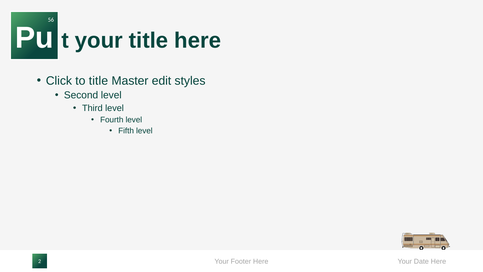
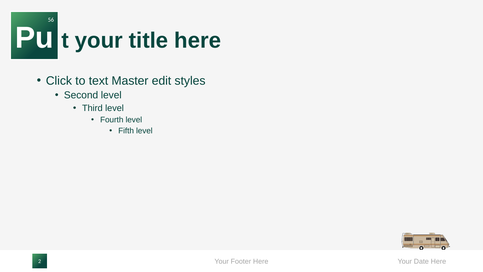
title: title -> text (98, 81)
